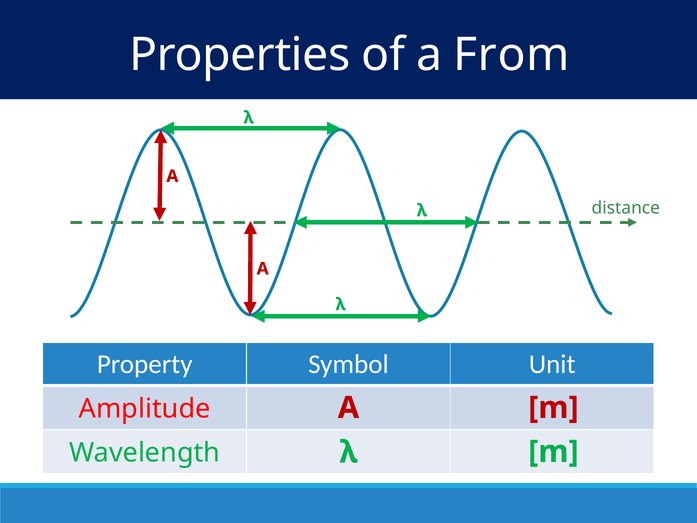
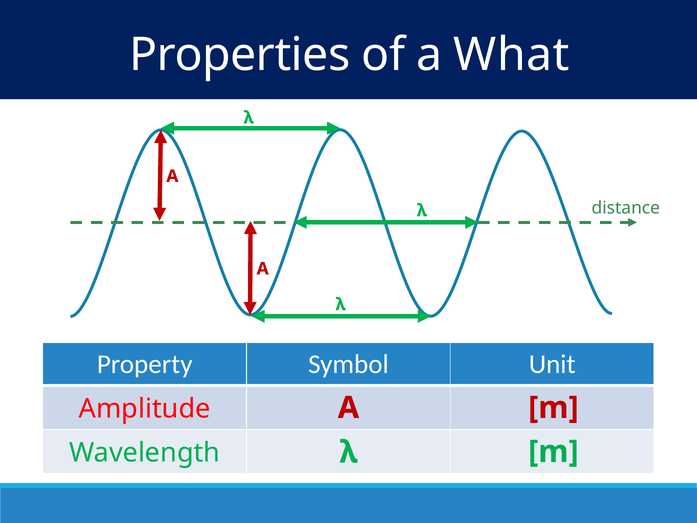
From: From -> What (511, 55)
